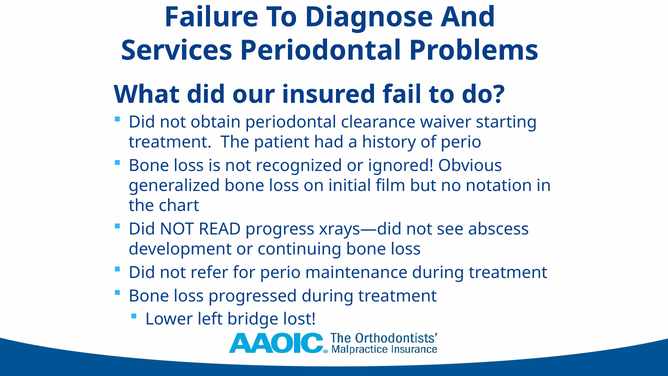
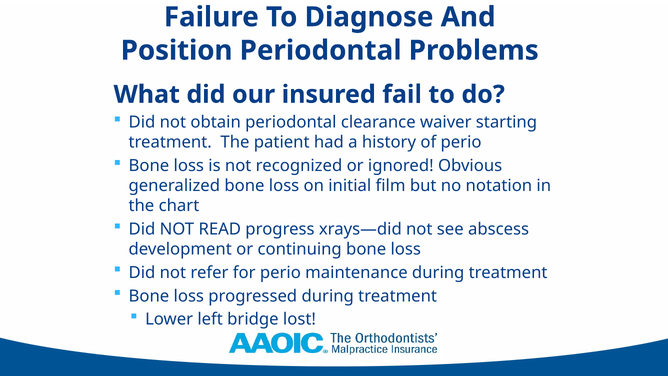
Services: Services -> Position (177, 50)
